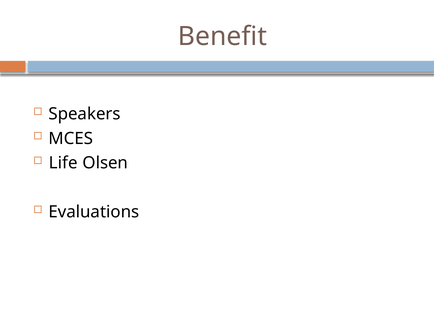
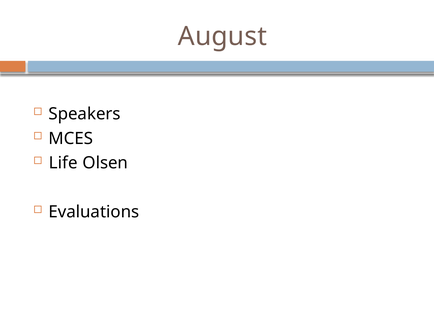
Benefit: Benefit -> August (222, 36)
